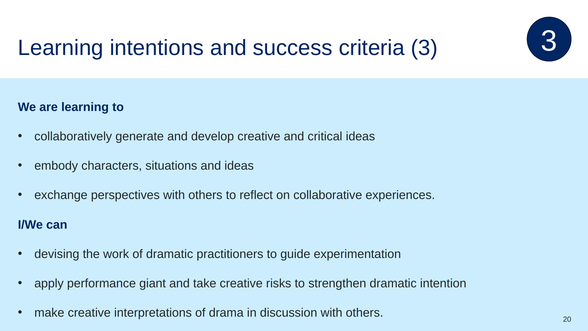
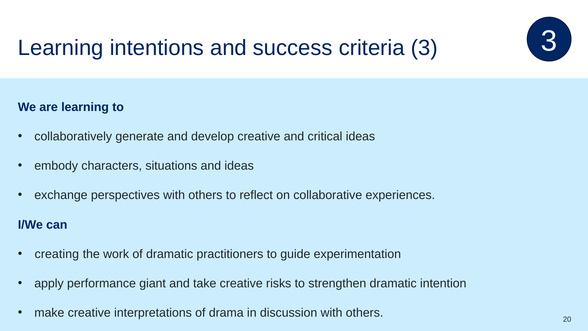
devising: devising -> creating (57, 254)
